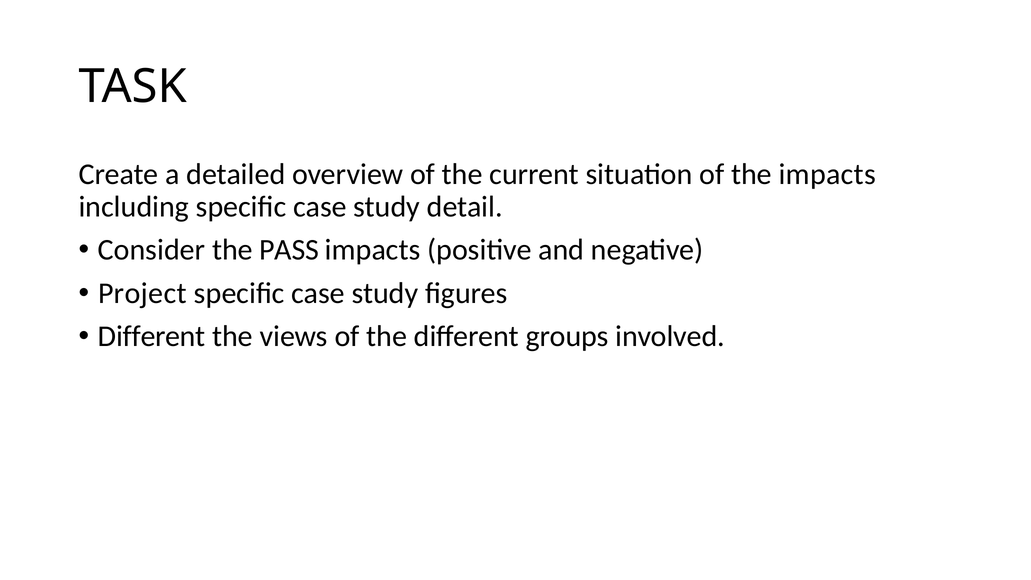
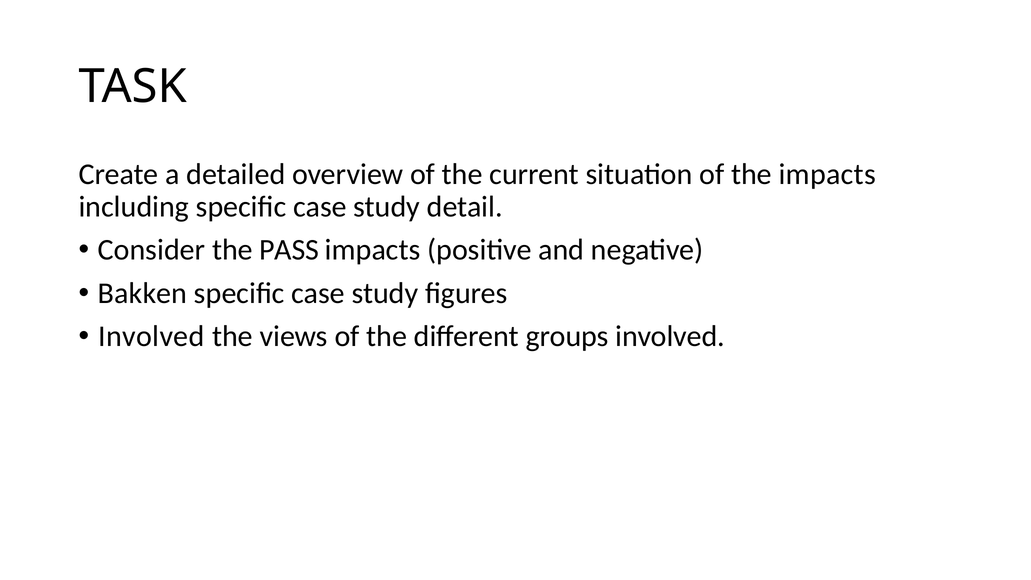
Project: Project -> Bakken (143, 293)
Different: Different -> Involved (151, 336)
